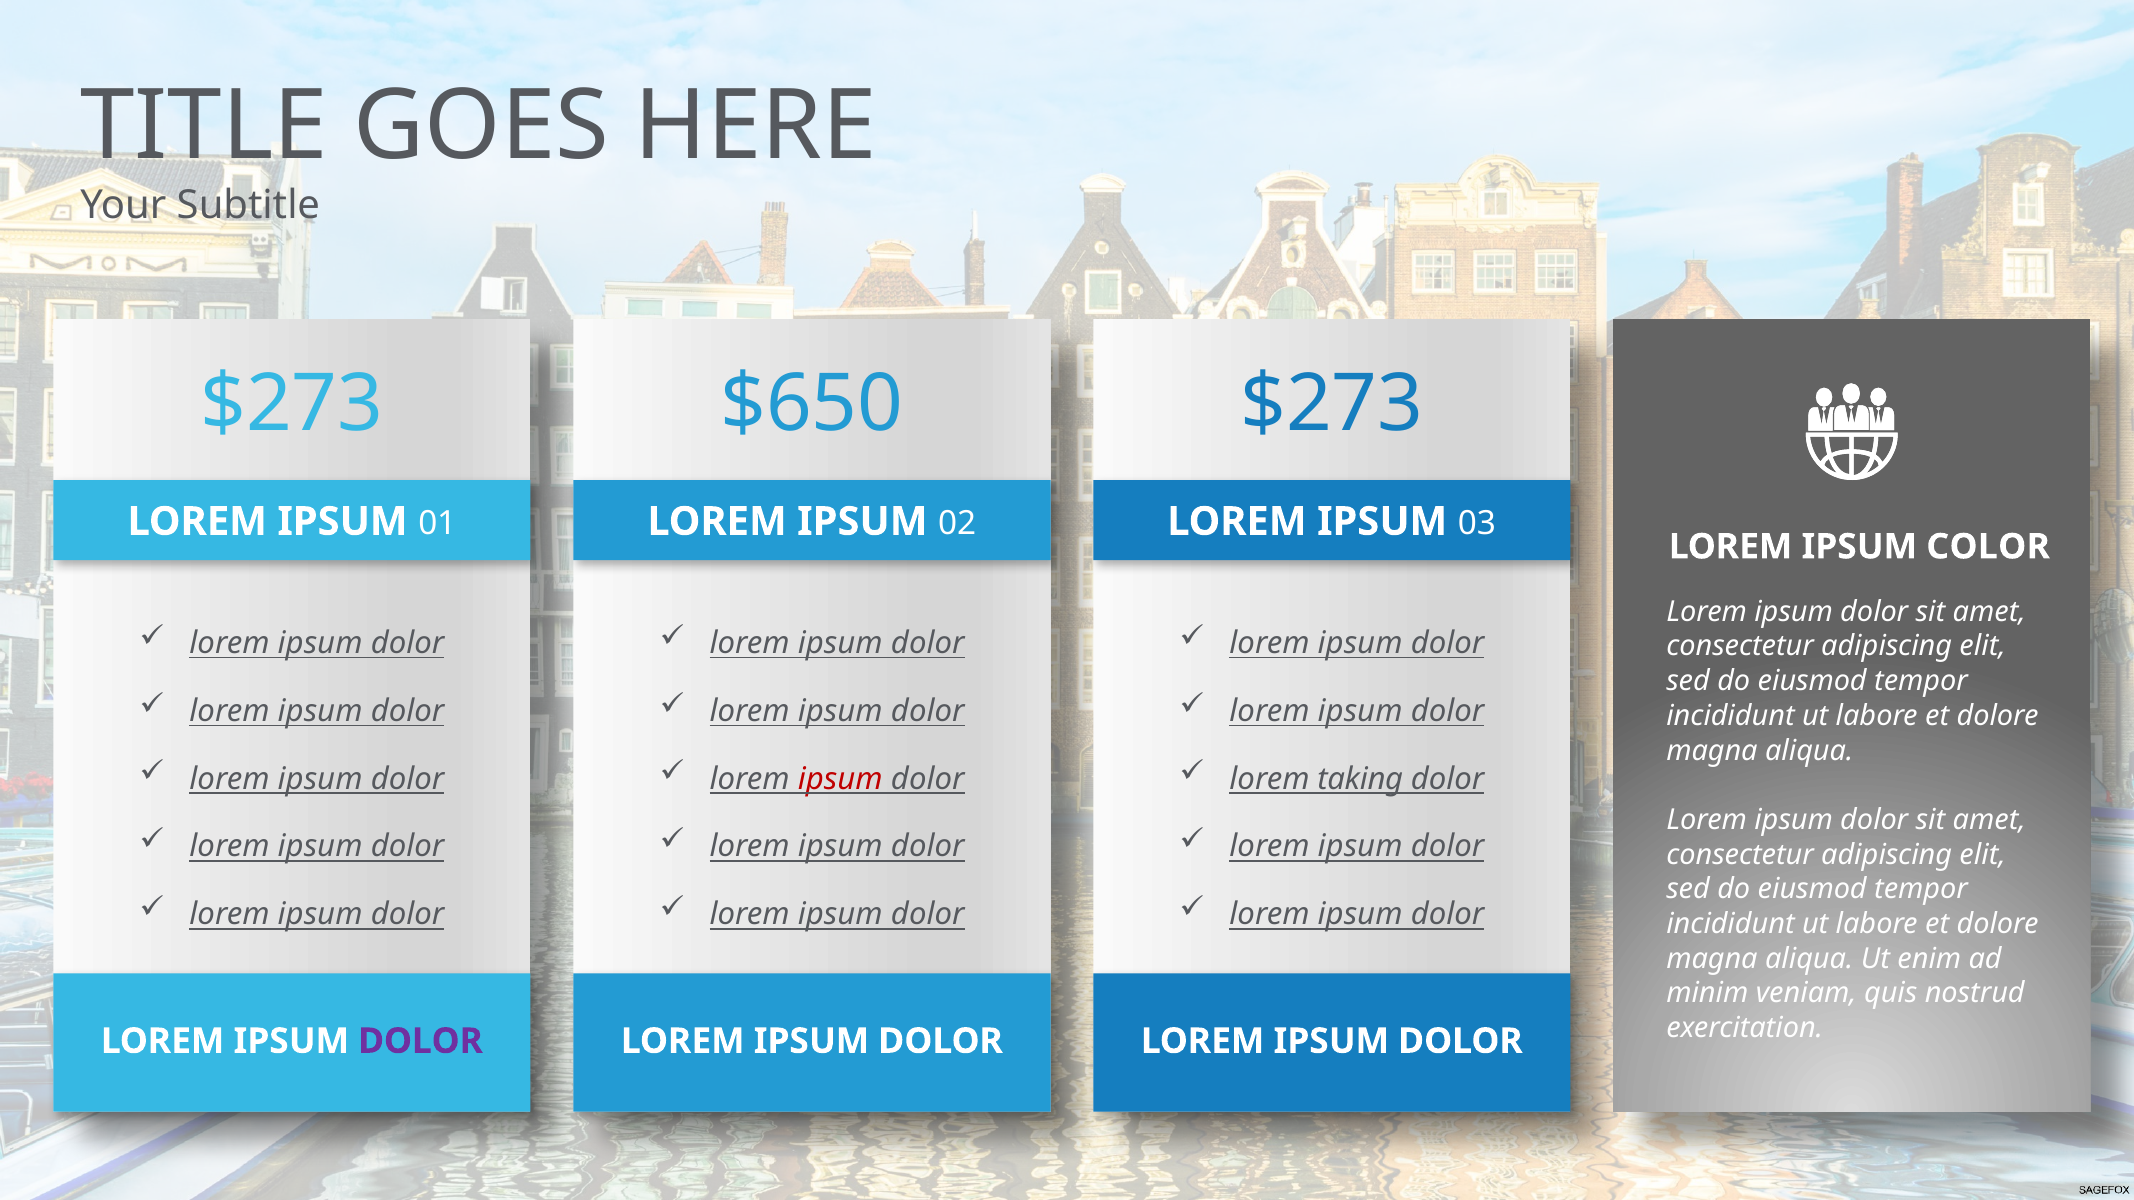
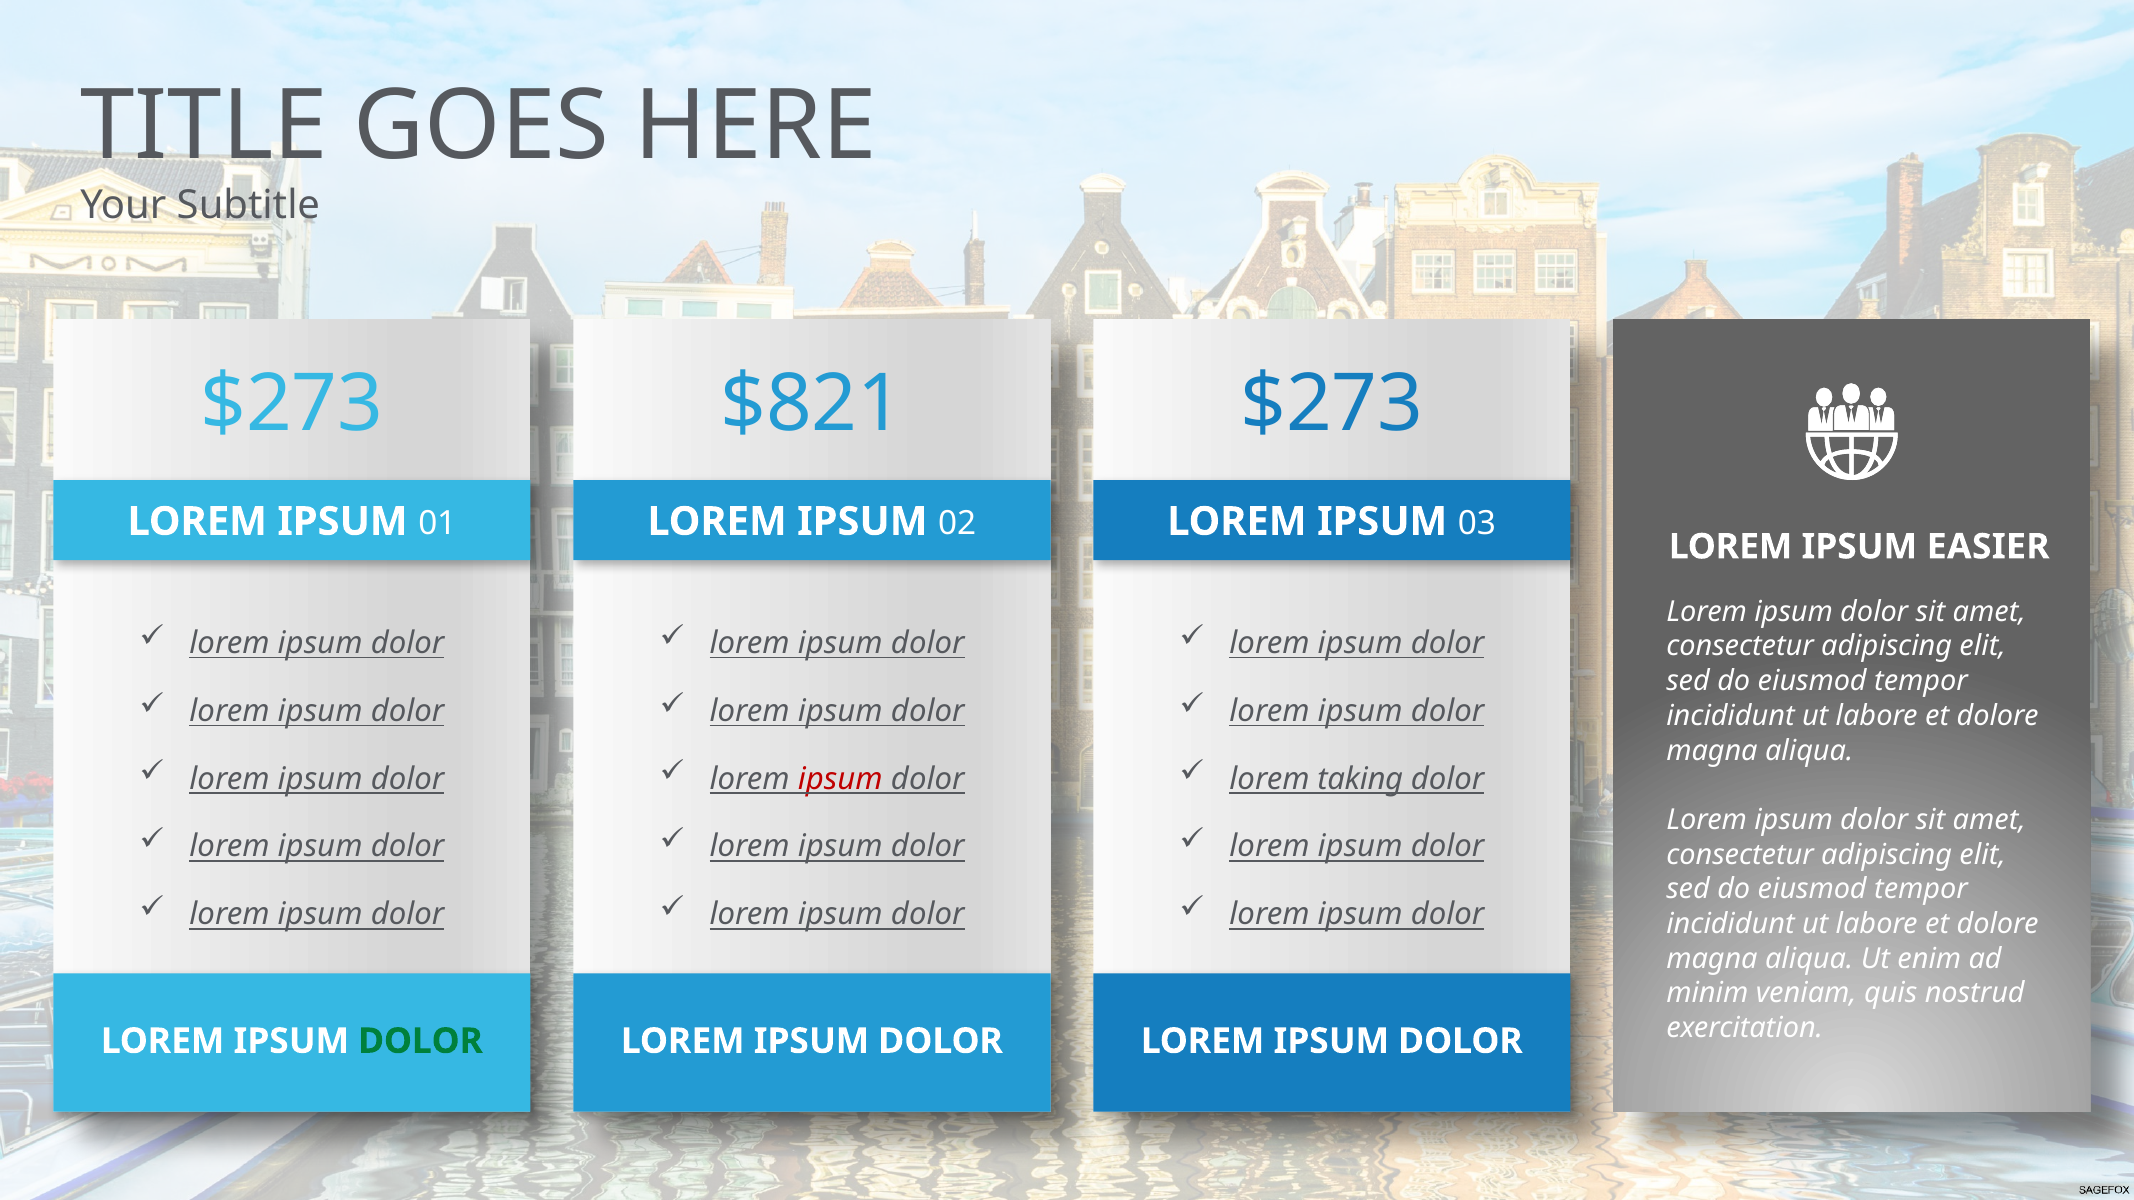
$650: $650 -> $821 (812, 405)
COLOR: COLOR -> EASIER (1988, 547)
DOLOR colour: purple -> green (420, 1041)
